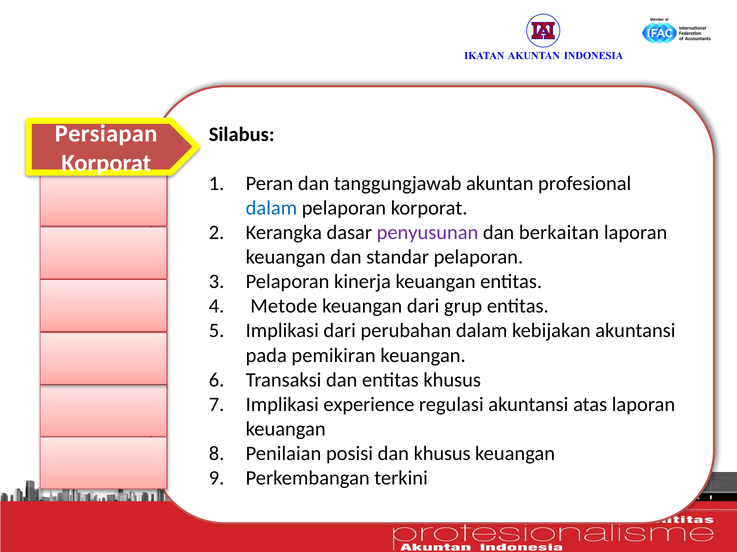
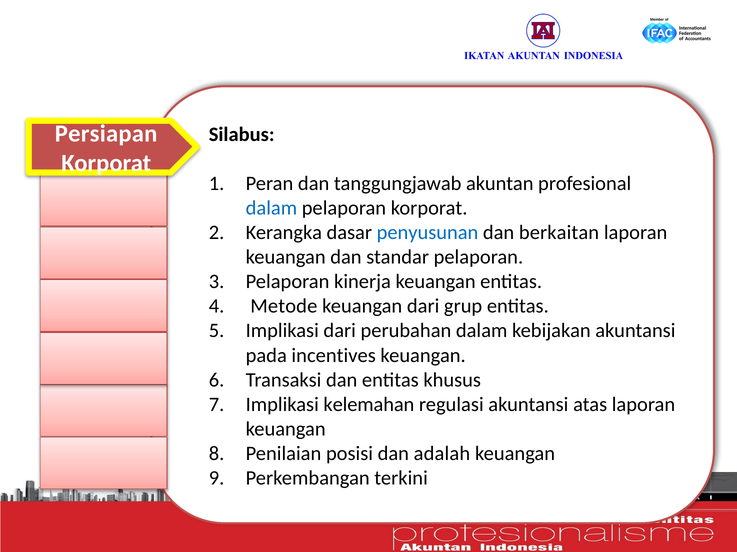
penyusunan colour: purple -> blue (428, 233)
pemikiran: pemikiran -> incentives (334, 356)
experience: experience -> kelemahan (369, 405)
dan khusus: khusus -> adalah (442, 454)
